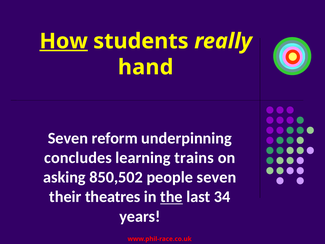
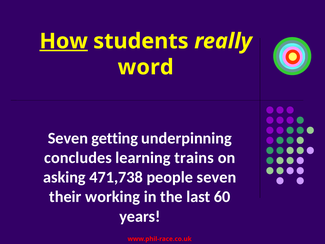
hand: hand -> word (146, 67)
reform: reform -> getting (115, 138)
850,502: 850,502 -> 471,738 (116, 177)
theatres: theatres -> working (113, 197)
the underline: present -> none (171, 197)
34: 34 -> 60 (222, 197)
